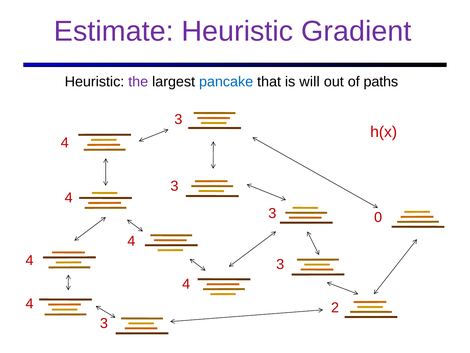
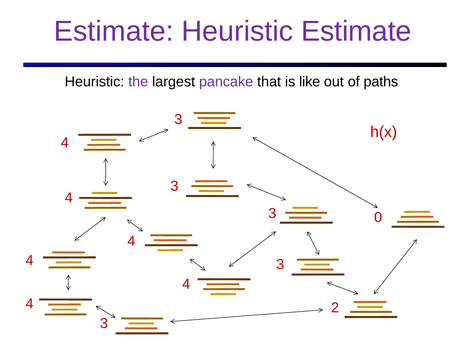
Heuristic Gradient: Gradient -> Estimate (356, 31)
pancake colour: blue -> purple (226, 81)
will: will -> like (310, 81)
